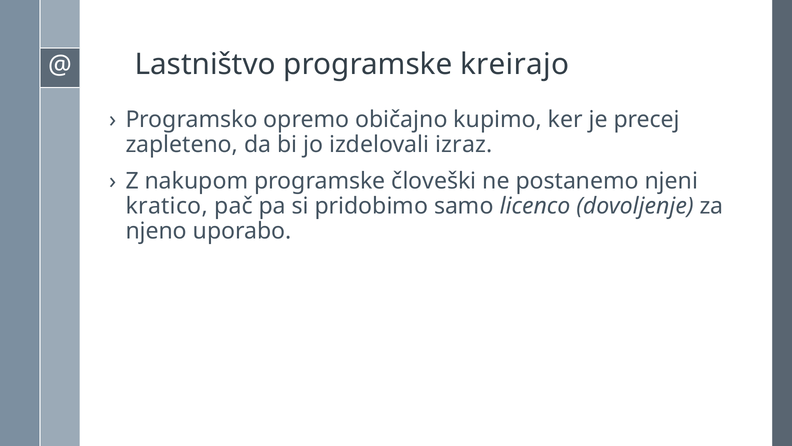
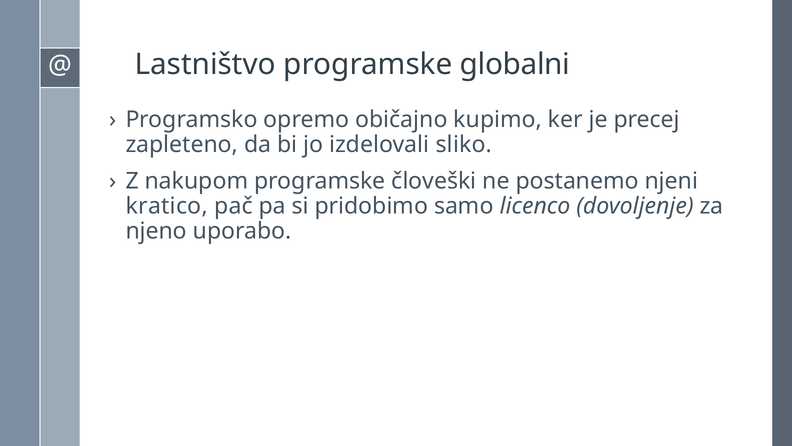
kreirajo: kreirajo -> globalni (515, 64)
izraz: izraz -> sliko (464, 144)
